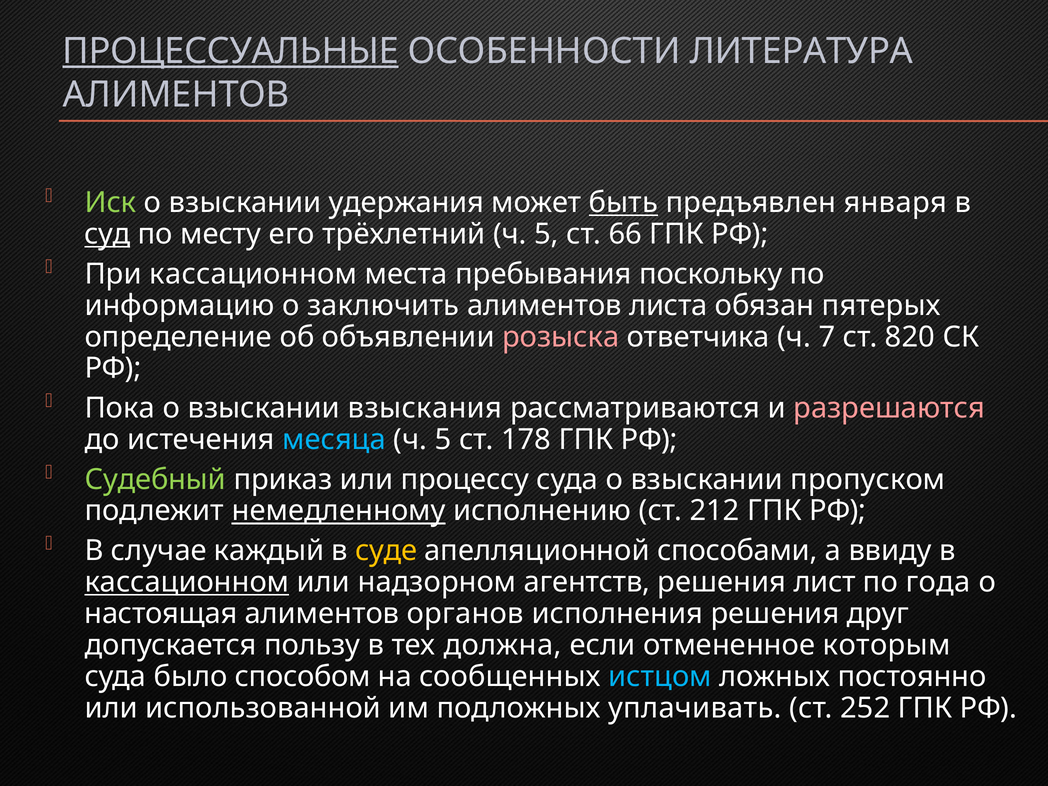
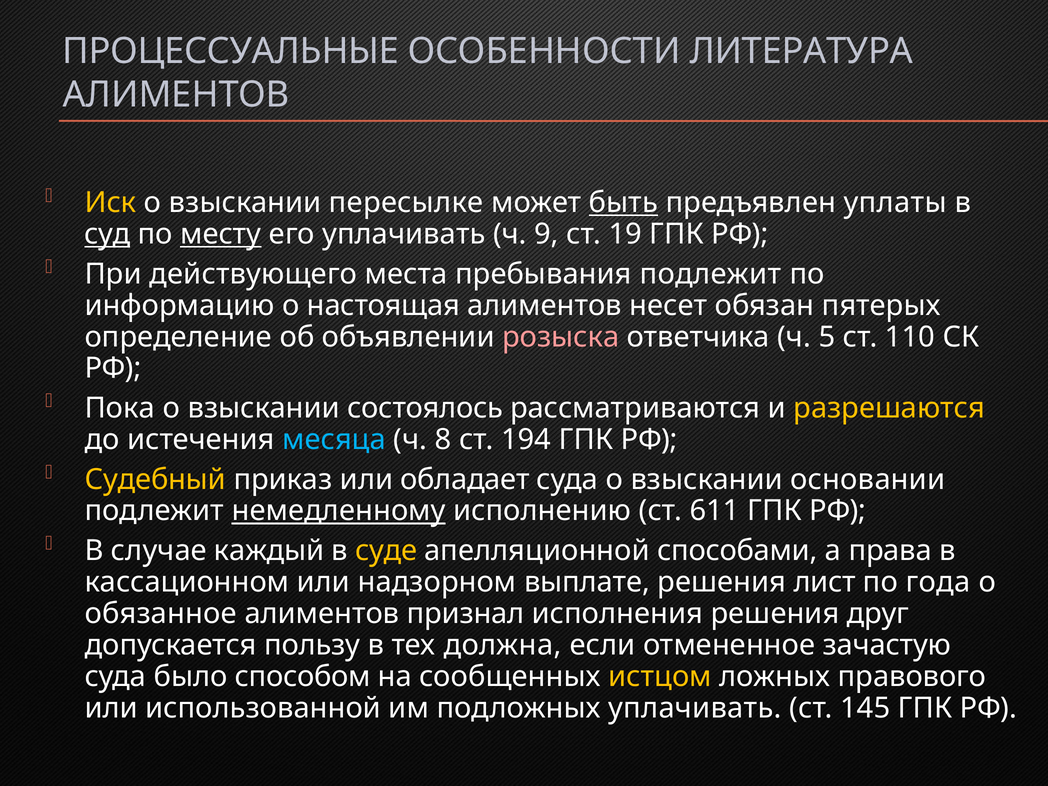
ПРОЦЕССУАЛЬНЫЕ underline: present -> none (231, 51)
Иск colour: light green -> yellow (110, 203)
удержания: удержания -> пересылке (406, 203)
января: января -> уплаты (895, 203)
месту underline: none -> present (221, 234)
его трёхлетний: трёхлетний -> уплачивать (404, 234)
5: 5 -> 9 (547, 234)
66: 66 -> 19 (625, 234)
При кассационном: кассационном -> действующего (253, 274)
пребывания поскольку: поскольку -> подлежит (711, 274)
заключить: заключить -> настоящая (383, 305)
листа: листа -> несет (668, 305)
7: 7 -> 5 (827, 337)
820: 820 -> 110 (910, 337)
взыскания: взыскания -> состоялось (425, 408)
разрешаются colour: pink -> yellow (889, 408)
5: 5 -> 8 (443, 440)
178: 178 -> 194 (526, 440)
Судебный colour: light green -> yellow (155, 479)
процессу: процессу -> обладает (465, 479)
пропуском: пропуском -> основании (868, 479)
212: 212 -> 611 (715, 511)
ввиду: ввиду -> права (890, 551)
кассационном underline: present -> none (187, 582)
агентств: агентств -> выплате (587, 582)
настоящая: настоящая -> обязанное (161, 614)
органов: органов -> признал (466, 614)
которым: которым -> зачастую (887, 645)
истцом colour: light blue -> yellow (660, 676)
постоянно: постоянно -> правового (912, 676)
252: 252 -> 145 (865, 708)
